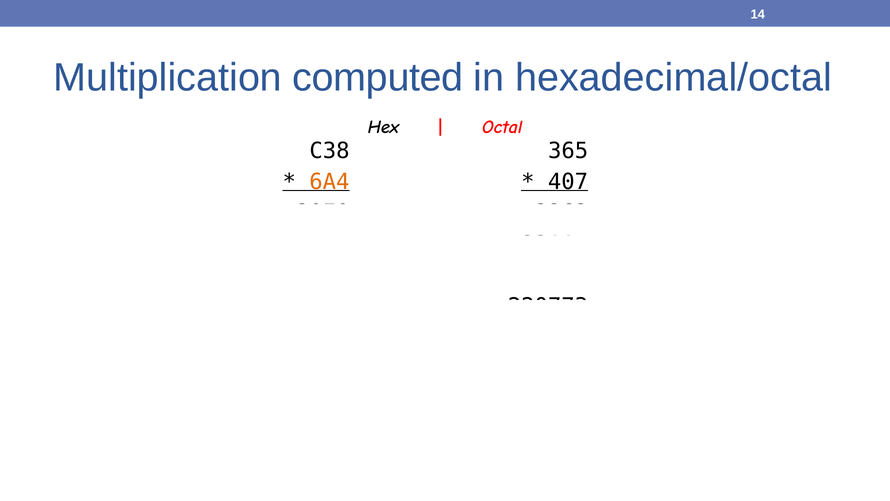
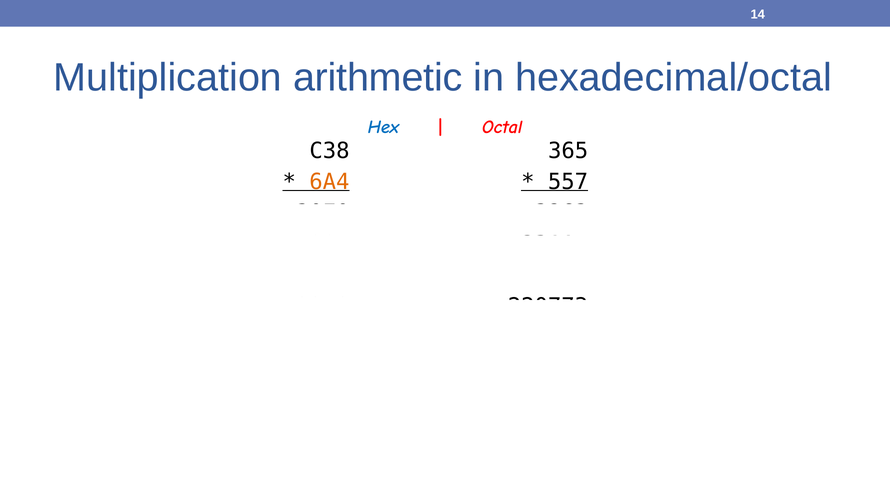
computed: computed -> arithmetic (378, 78)
Hex colour: black -> blue (383, 127)
407: 407 -> 557 (568, 182)
